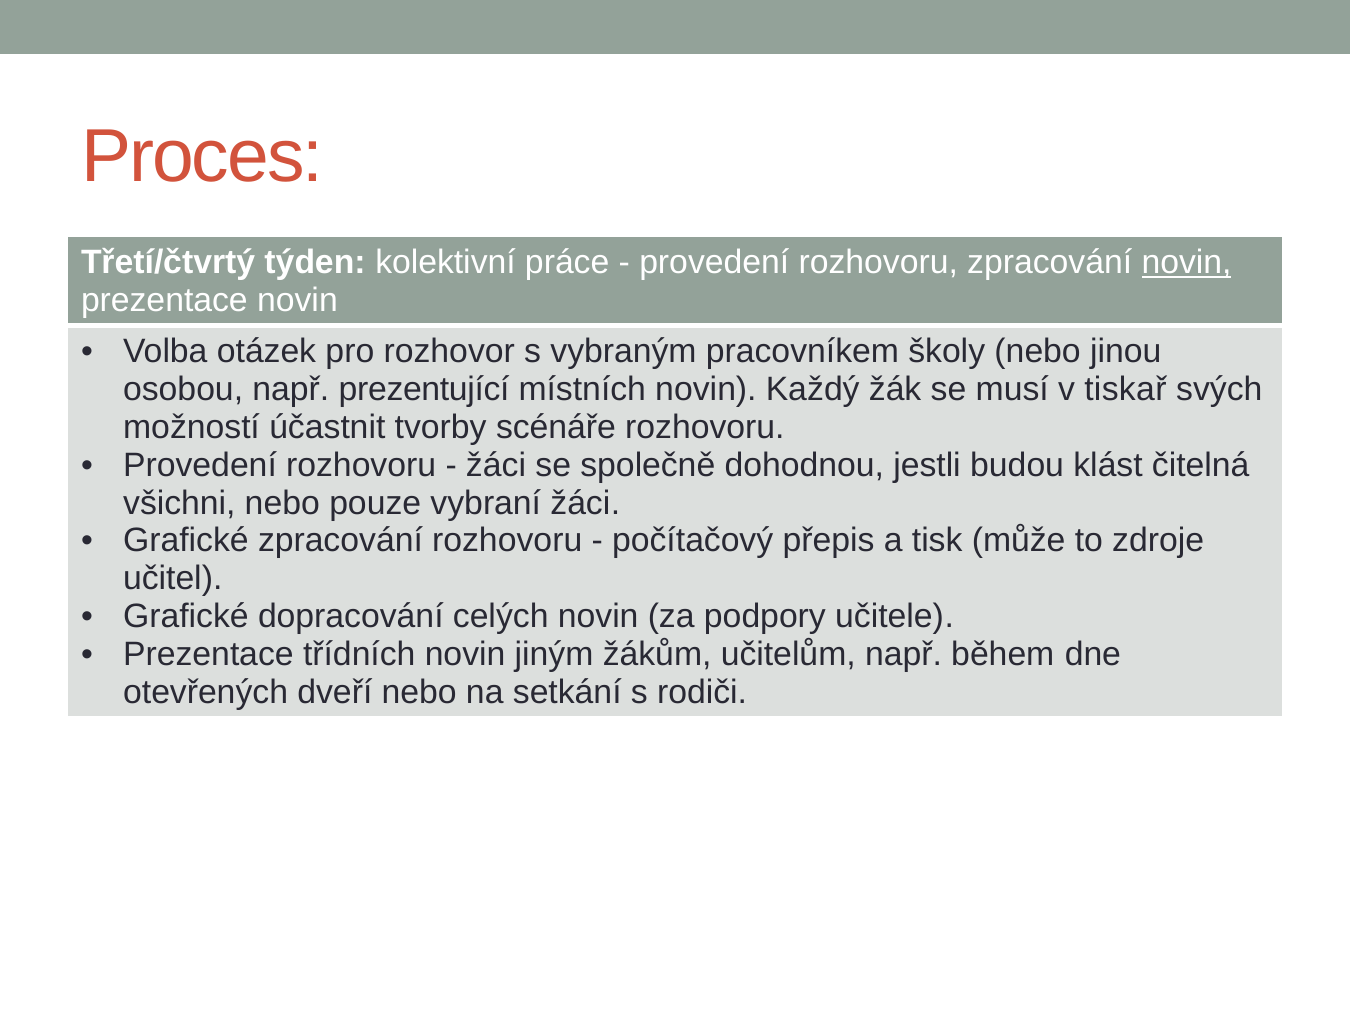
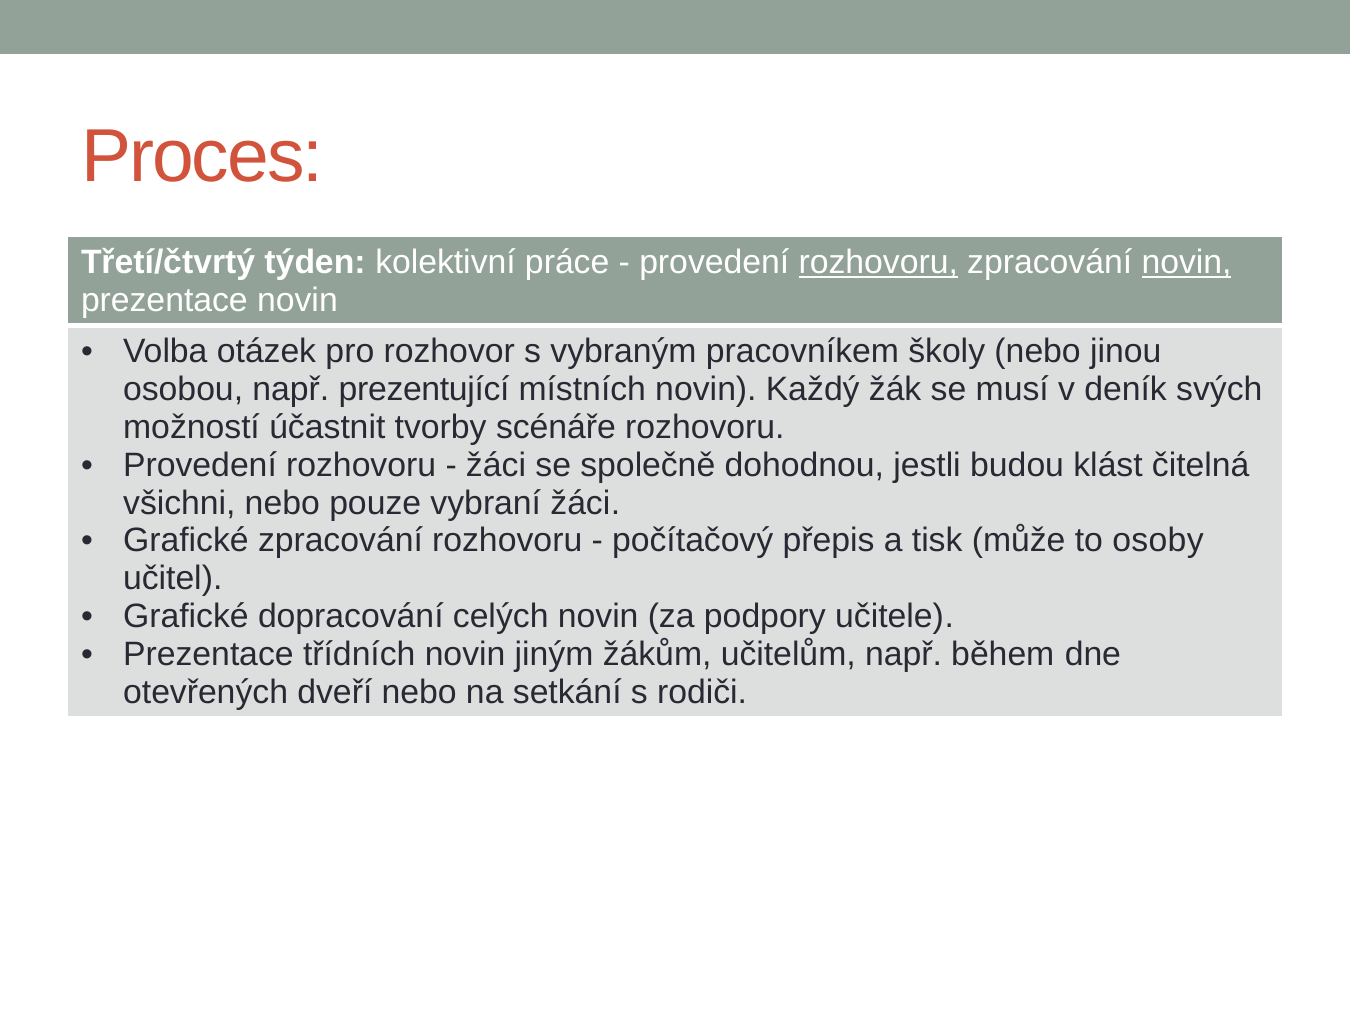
rozhovoru underline: none -> present (878, 262)
tiskař: tiskař -> deník (1126, 389)
zdroje: zdroje -> osoby (1158, 541)
